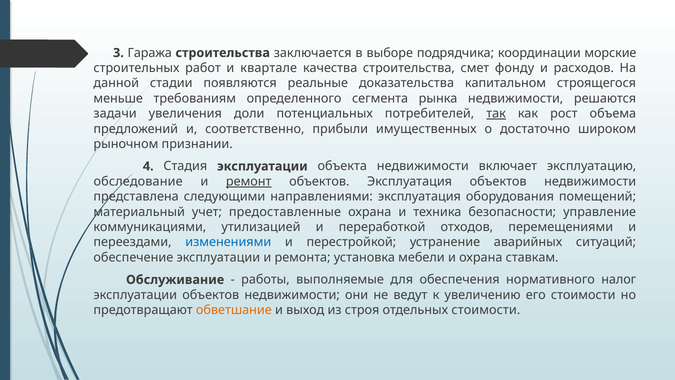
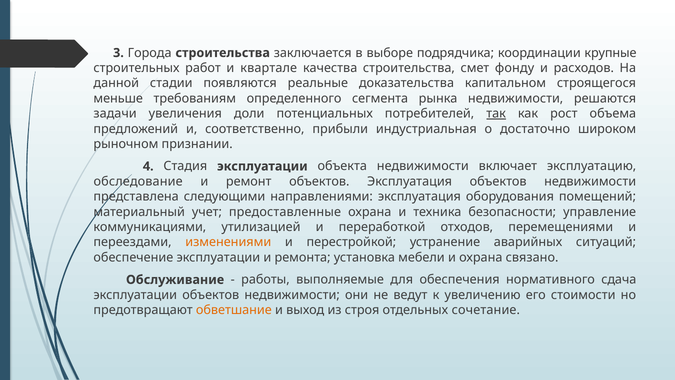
Гаража: Гаража -> Города (150, 53)
морские: морские -> крупные (610, 53)
имущественных: имущественных -> индустриальная (426, 129)
ремонт underline: present -> none (249, 181)
изменениями colour: blue -> orange (228, 242)
ставкам: ставкам -> связано (532, 257)
налог: налог -> сдача (619, 280)
отдельных стоимости: стоимости -> сочетание (486, 310)
